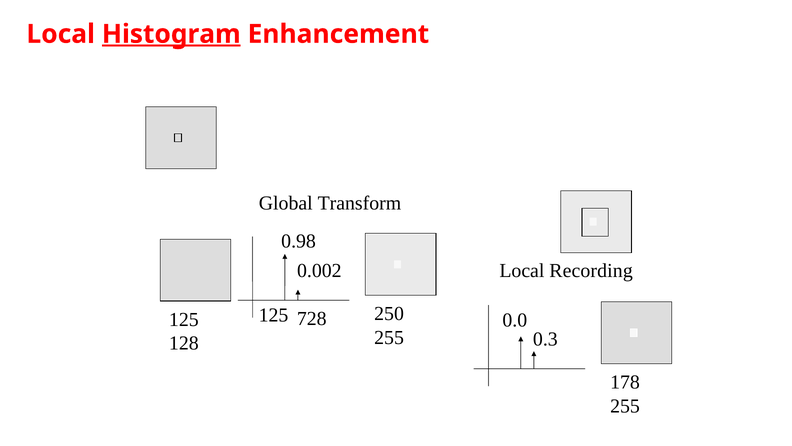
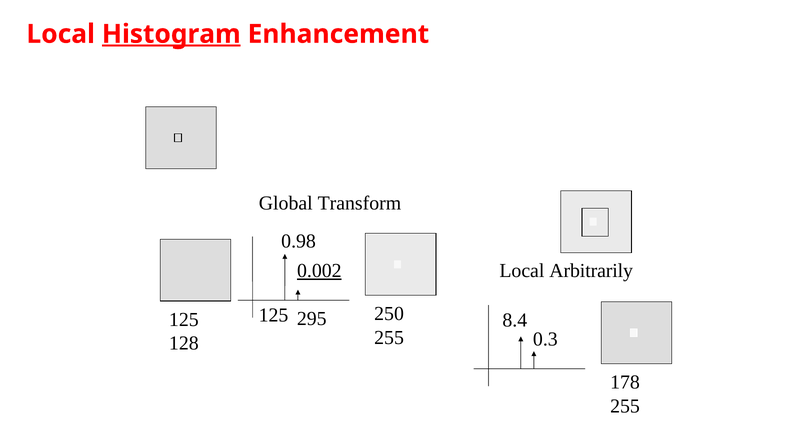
0.002 underline: none -> present (319, 270)
Recording: Recording -> Arbitrarily (591, 271)
728: 728 -> 295 (312, 318)
0.0: 0.0 -> 8.4 (515, 320)
